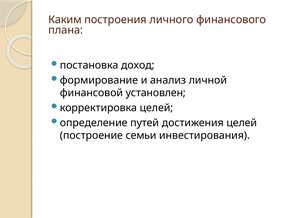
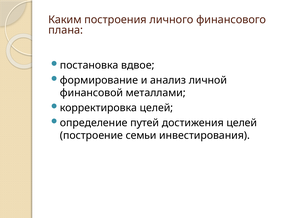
доход: доход -> вдвое (138, 65)
установлен: установлен -> металлами (156, 93)
